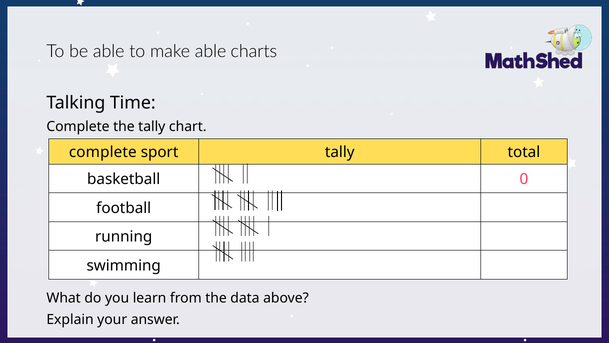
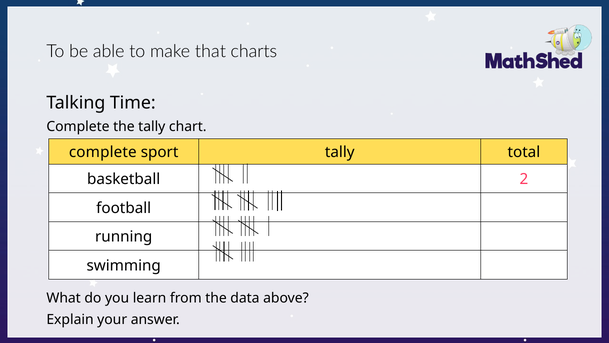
make able: able -> that (210, 51)
0: 0 -> 2 (524, 179)
